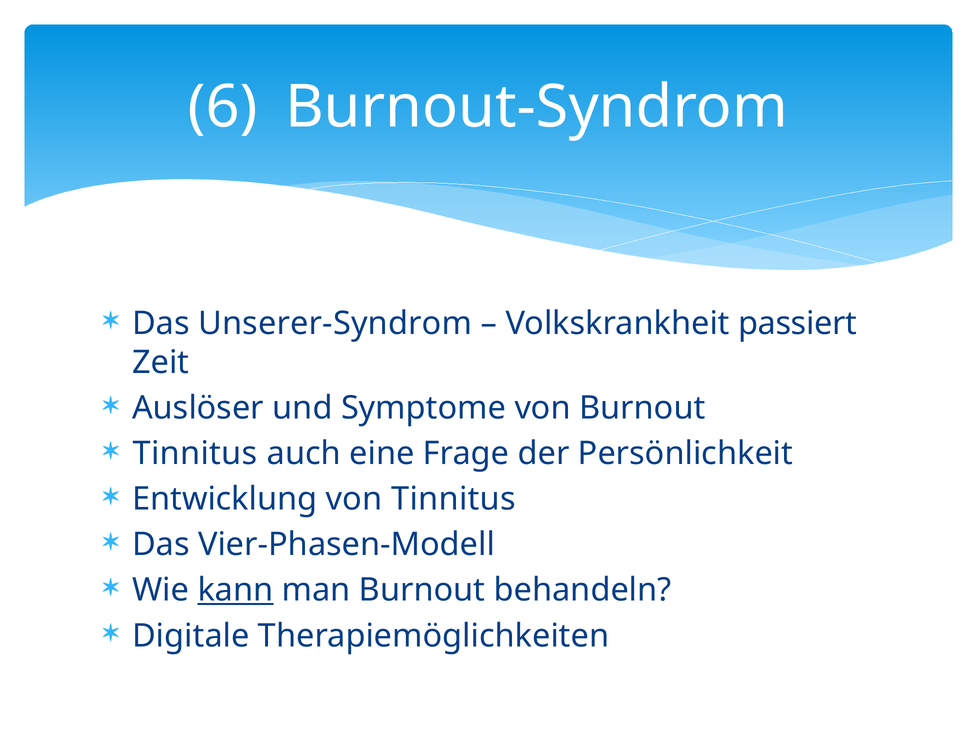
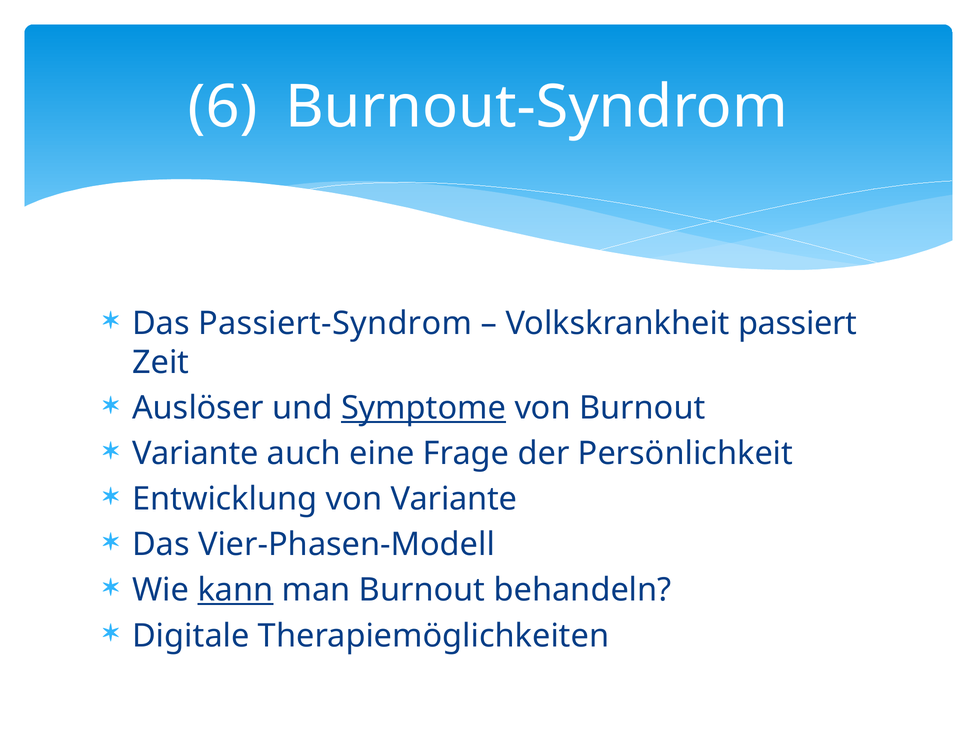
Unserer-Syndrom: Unserer-Syndrom -> Passiert-Syndrom (335, 324)
Symptome underline: none -> present (424, 408)
Tinnitus: Tinnitus -> Variante (195, 454)
von Tinnitus: Tinnitus -> Variante (454, 499)
